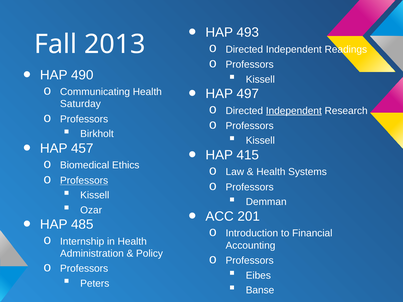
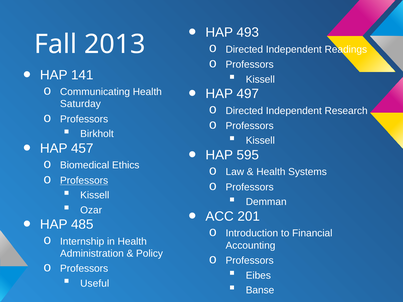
490: 490 -> 141 (82, 75)
Independent underline: present -> none (294, 111)
415: 415 -> 595 (248, 155)
Peters: Peters -> Useful (95, 284)
